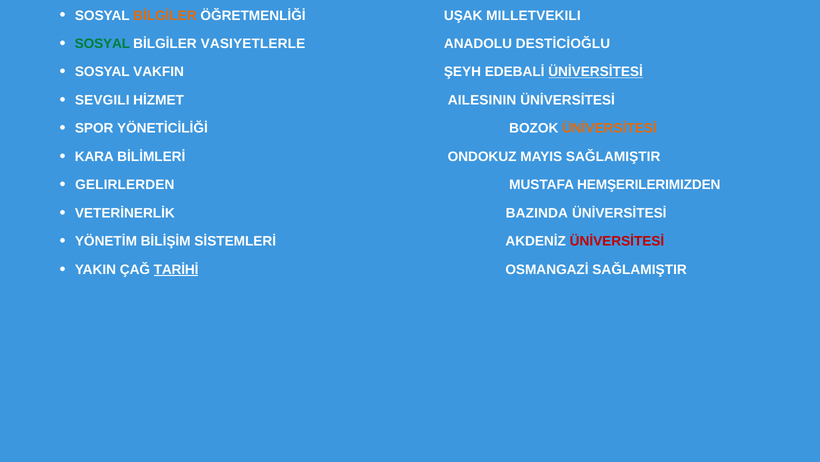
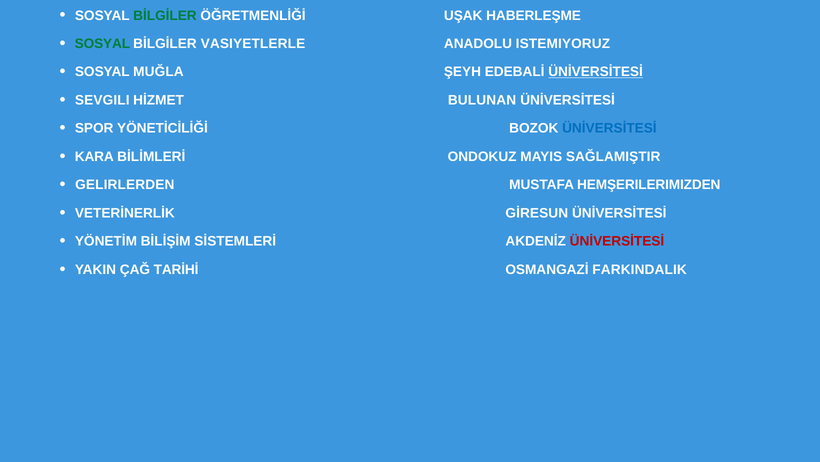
BİLGİLER colour: orange -> green (165, 15)
MILLETVEKILI: MILLETVEKILI -> HABERLEŞME (534, 15)
DESTİCİOĞLU: DESTİCİOĞLU -> ISTEMIYORUZ (563, 44)
VAKFIN: VAKFIN -> MUĞLA (158, 72)
AILESININ: AILESININ -> BULUNAN (482, 100)
ÜNİVERSİTESİ colour: orange -> blue (609, 128)
BAZINDA: BAZINDA -> GİRESUN (537, 213)
TARİHİ underline: present -> none (176, 269)
OSMANGAZİ SAĞLAMIŞTIR: SAĞLAMIŞTIR -> FARKINDALIK (640, 269)
